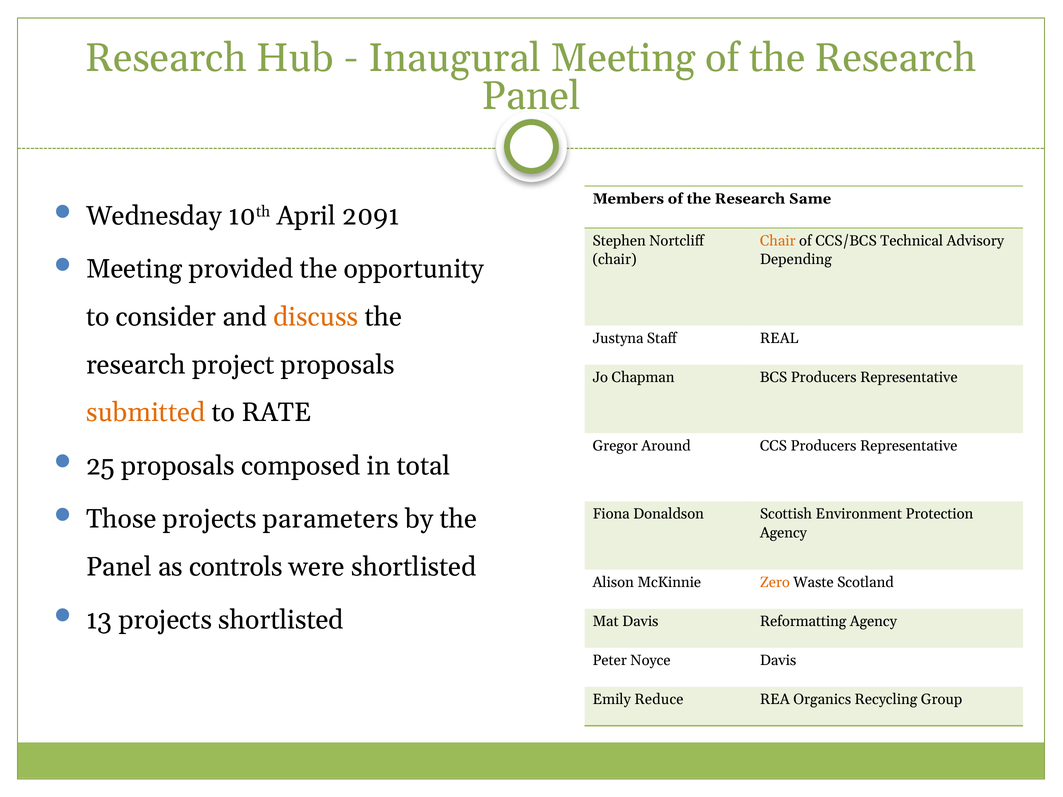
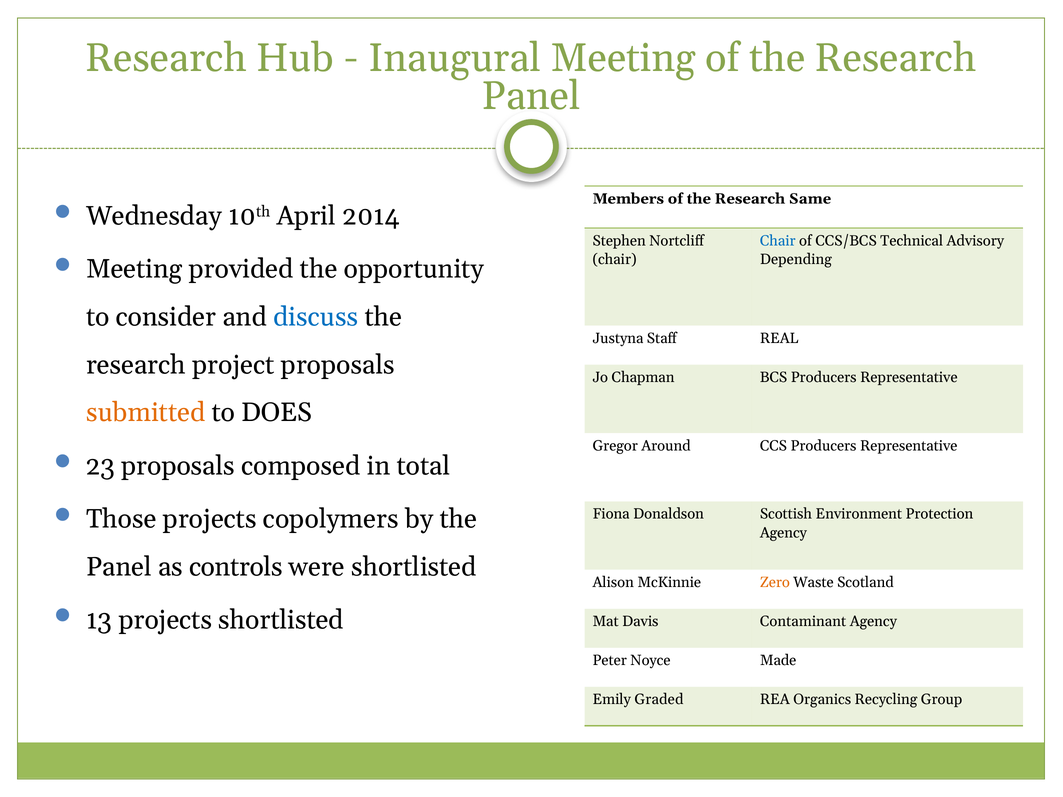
2091: 2091 -> 2014 (371, 216)
Chair colour: orange -> blue (778, 241)
discuss colour: orange -> blue (316, 317)
RATE: RATE -> DOES (277, 413)
25: 25 -> 23 (101, 466)
parameters: parameters -> copolymers (331, 519)
Reformatting: Reformatting -> Contaminant (803, 622)
Noyce Davis: Davis -> Made (778, 661)
Reduce: Reduce -> Graded (659, 700)
